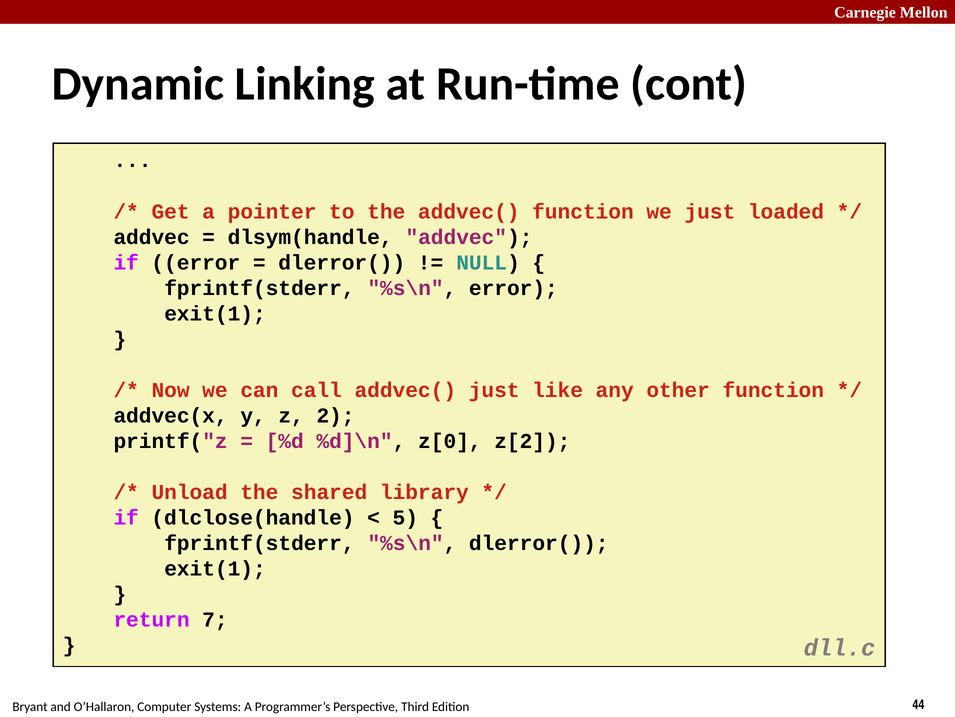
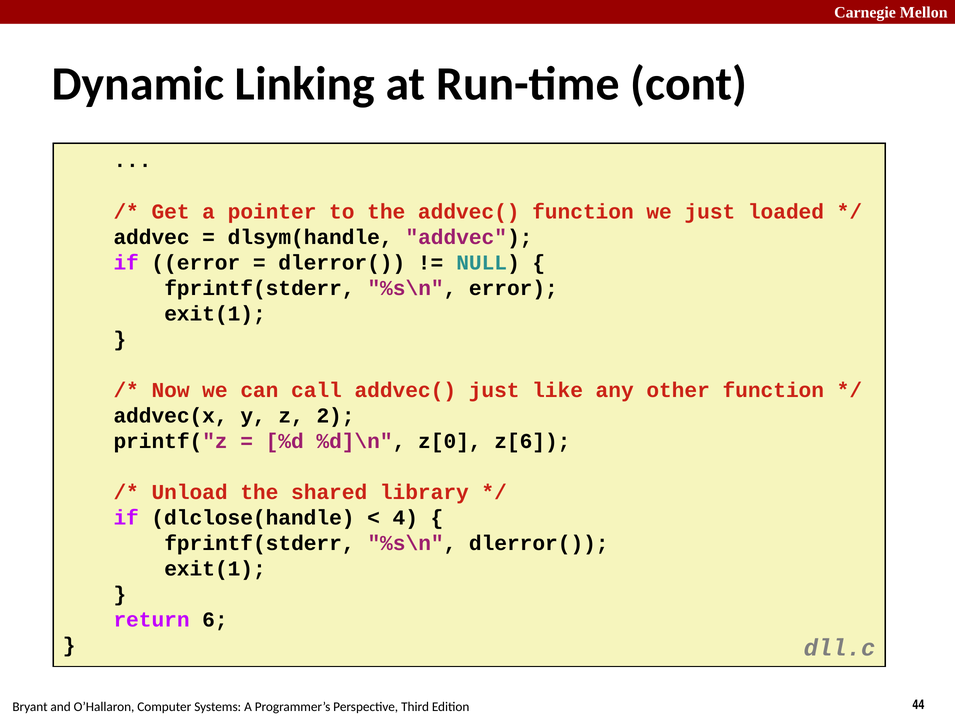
z[2: z[2 -> z[6 (532, 441)
5: 5 -> 4 (405, 517)
7: 7 -> 6 (215, 619)
